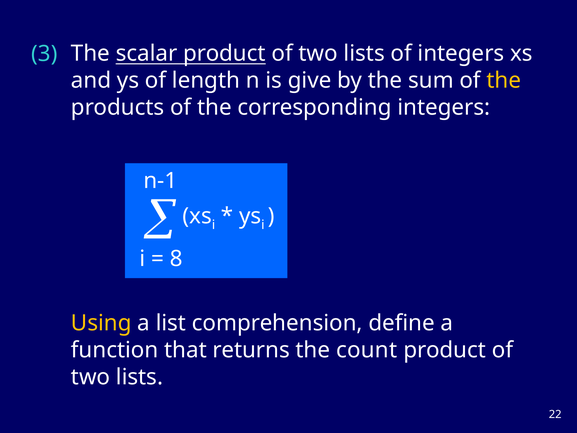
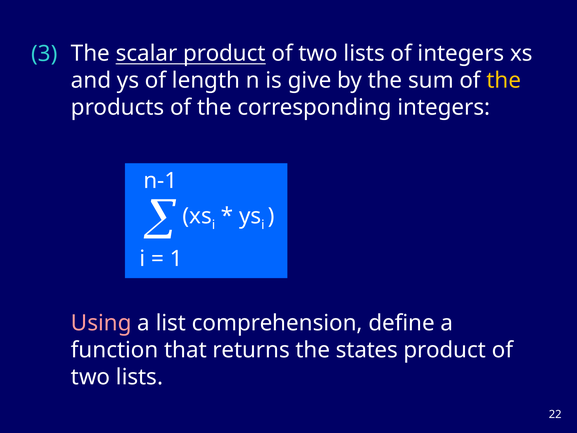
8: 8 -> 1 (176, 259)
Using colour: yellow -> pink (101, 323)
count: count -> states (367, 350)
